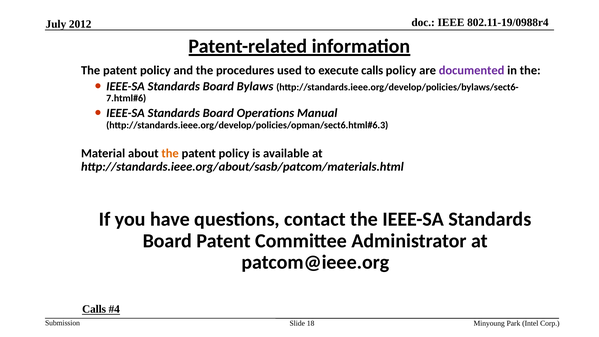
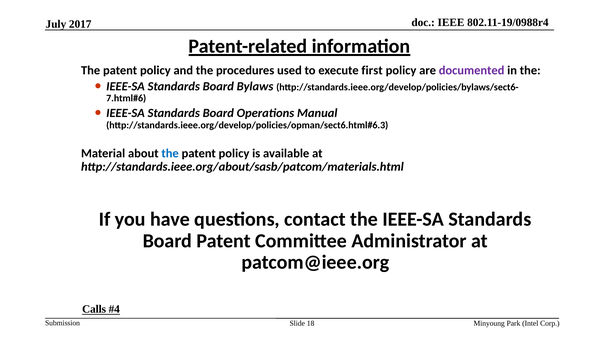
2012: 2012 -> 2017 (80, 24)
execute calls: calls -> first (372, 70)
the colour: orange -> blue (170, 153)
